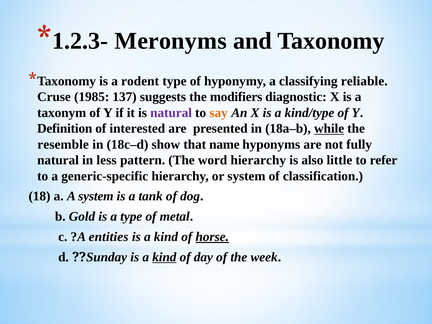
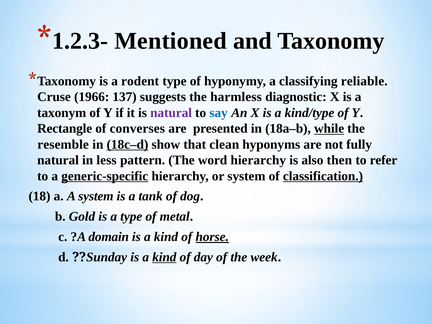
Meronyms: Meronyms -> Mentioned (171, 41)
1985: 1985 -> 1966 (92, 97)
modifiers: modifiers -> harmless (236, 97)
say colour: orange -> blue (219, 113)
Definition: Definition -> Rectangle (65, 129)
interested: interested -> converses (137, 129)
18c–d underline: none -> present (127, 144)
name: name -> clean (224, 144)
little: little -> then (339, 160)
generic-specific underline: none -> present (105, 176)
classification underline: none -> present (323, 176)
entities: entities -> domain (109, 237)
